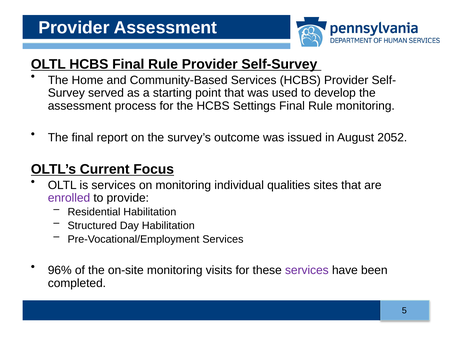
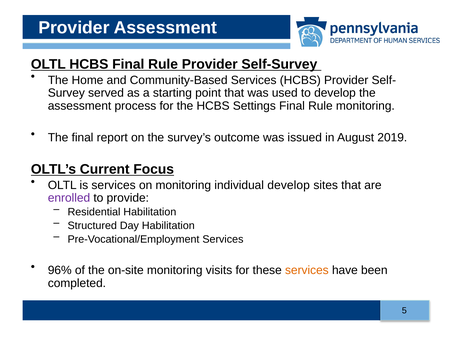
2052: 2052 -> 2019 (392, 138)
individual qualities: qualities -> develop (289, 185)
services colour: purple -> orange (307, 270)
